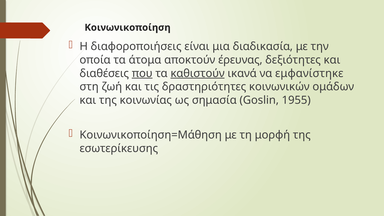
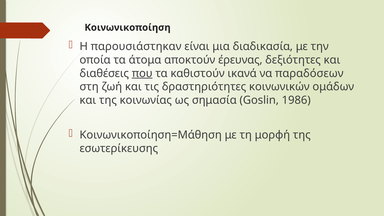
διαφοροποιήσεις: διαφοροποιήσεις -> παρουσιάστηκαν (136, 46)
καθιστούν underline: present -> none (198, 73)
εμφανίστηκε: εμφανίστηκε -> παραδόσεων (309, 73)
1955: 1955 -> 1986 (296, 100)
